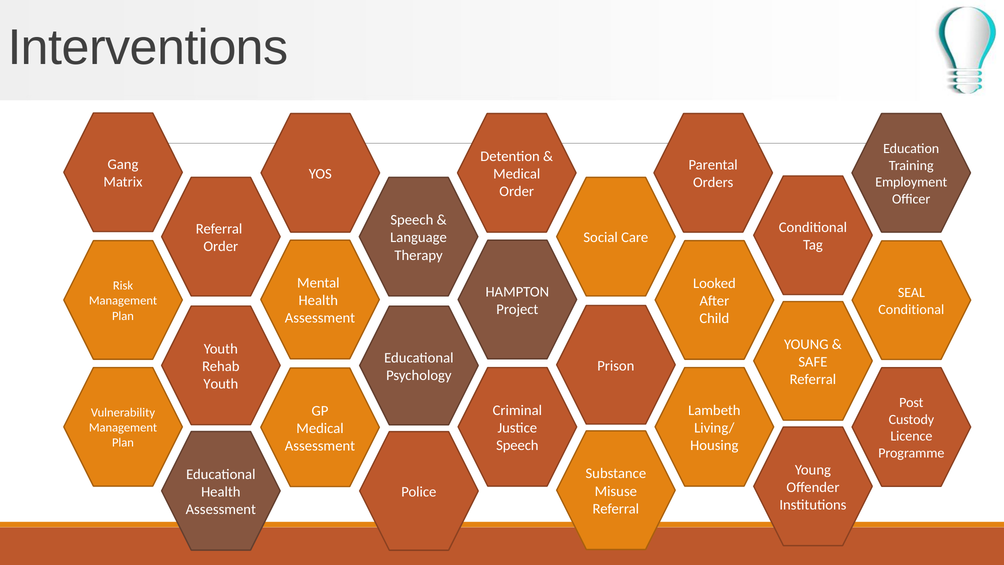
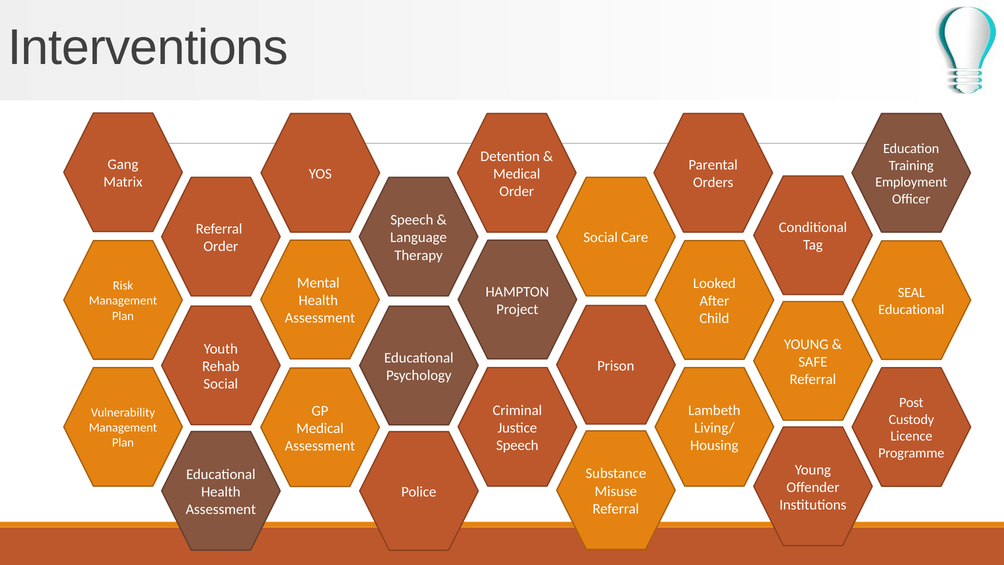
Conditional: Conditional -> Educational (911, 309)
Youth: Youth -> Social (221, 384)
